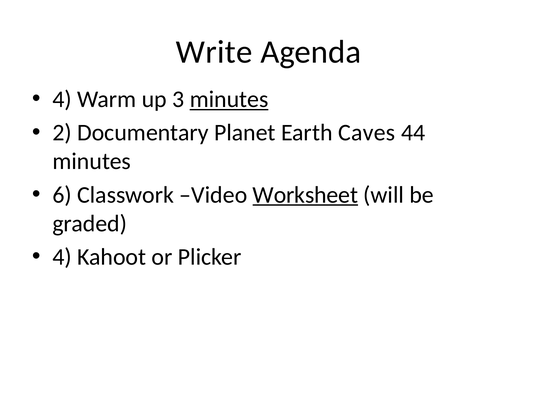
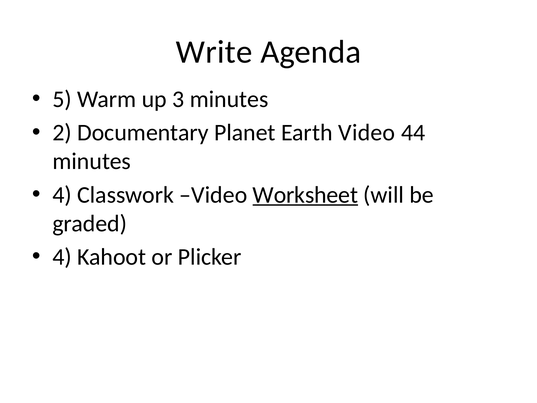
4: 4 -> 5 (62, 99)
minutes underline: present -> none (229, 99)
Earth Caves: Caves -> Video (367, 133)
6: 6 -> 4 (62, 195)
